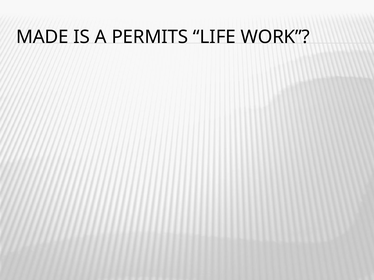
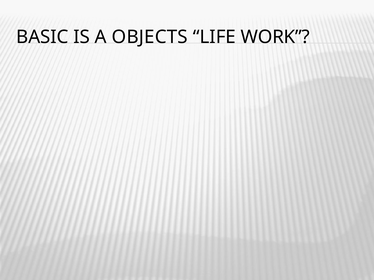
MADE: MADE -> BASIC (42, 37)
PERMITS: PERMITS -> OBJECTS (150, 37)
